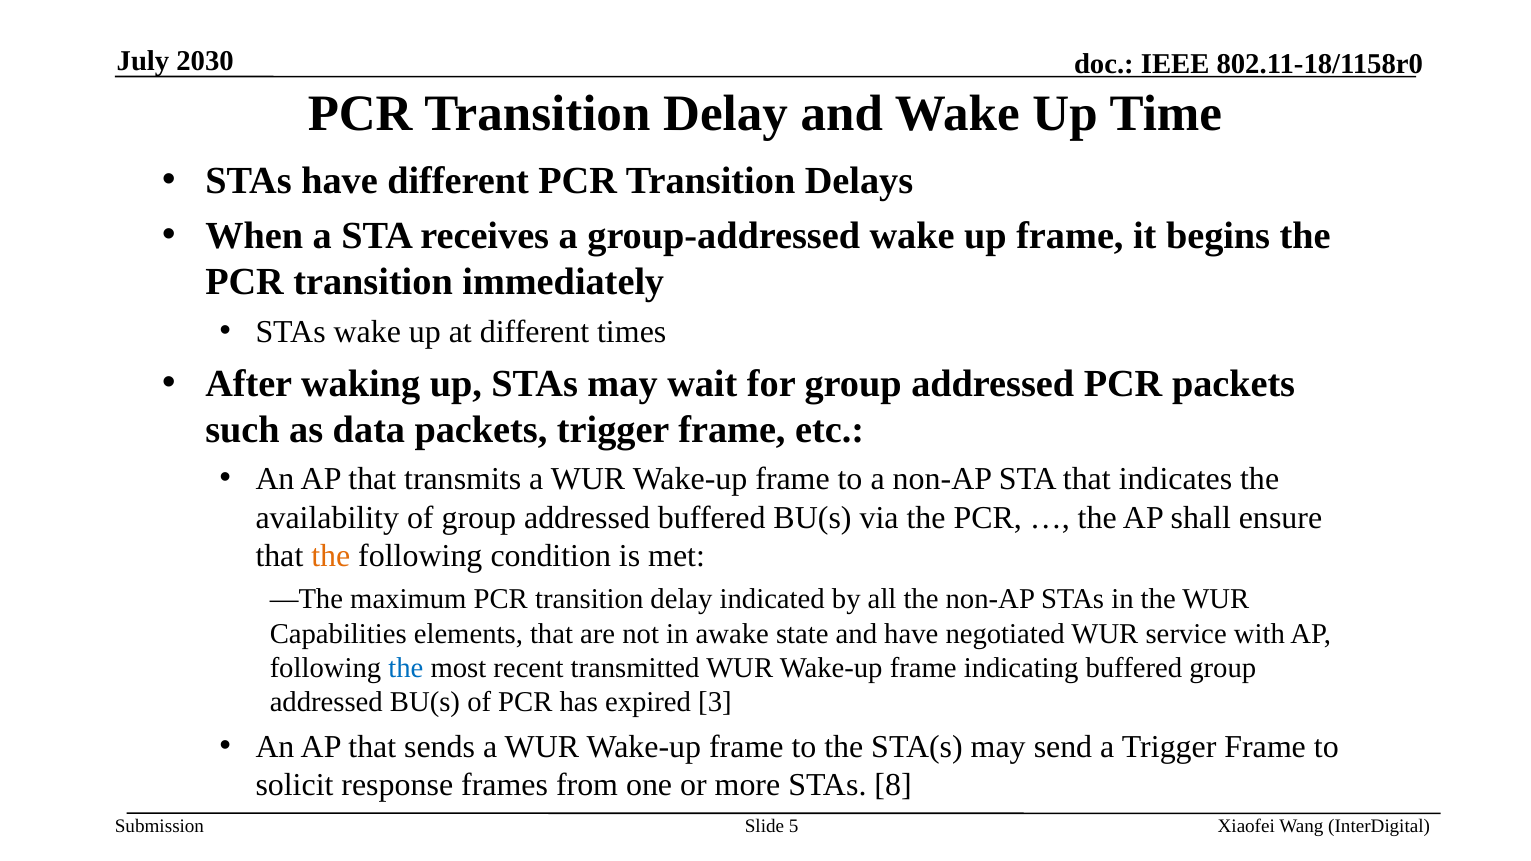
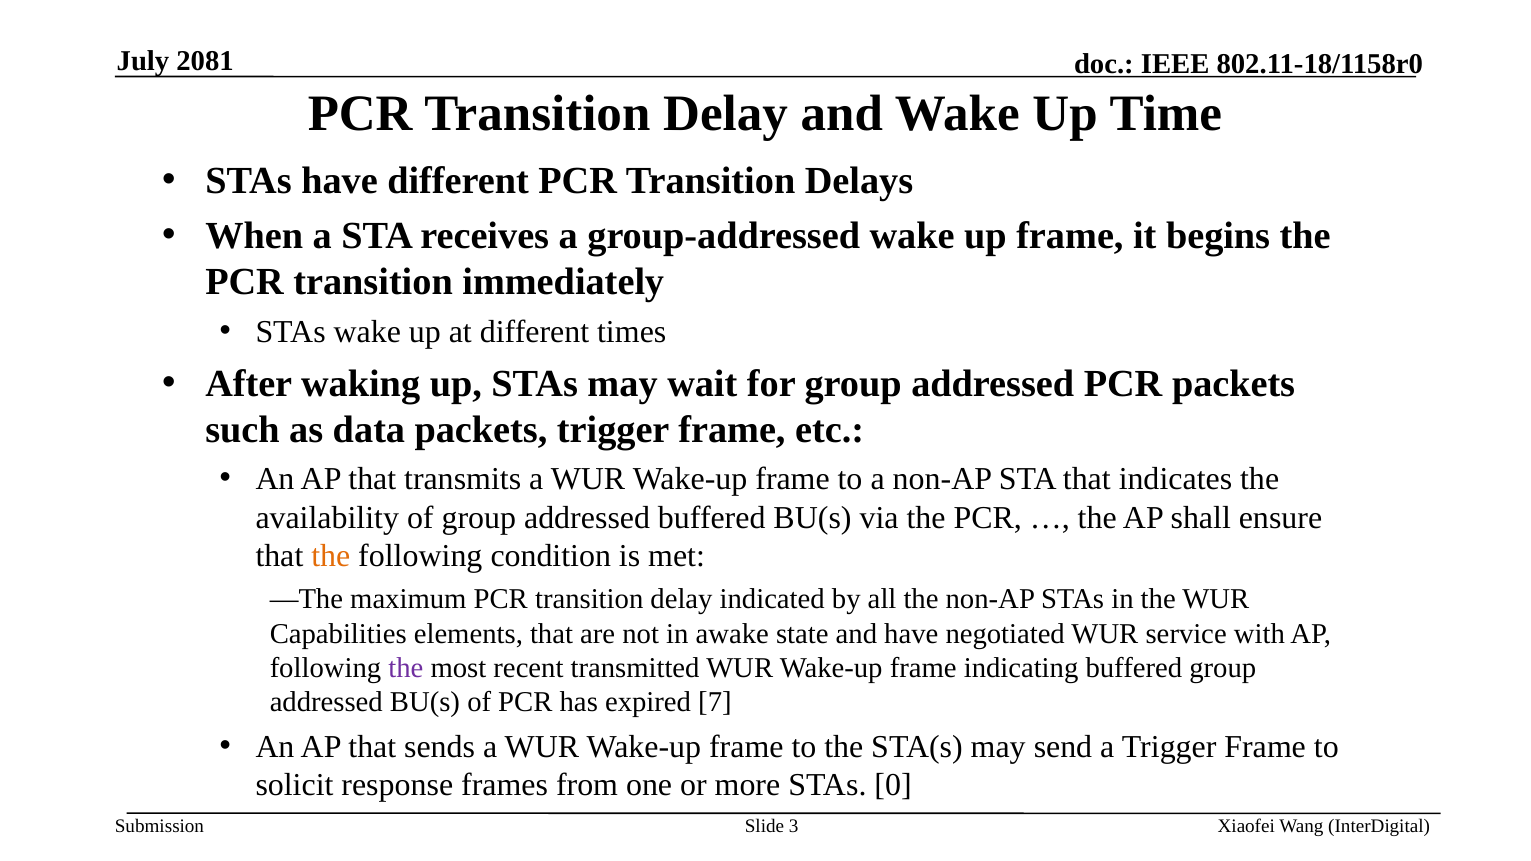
2030: 2030 -> 2081 (205, 61)
the colour: blue -> purple (406, 668)
3: 3 -> 7 (715, 703)
8: 8 -> 0 (893, 785)
5: 5 -> 3 (794, 826)
